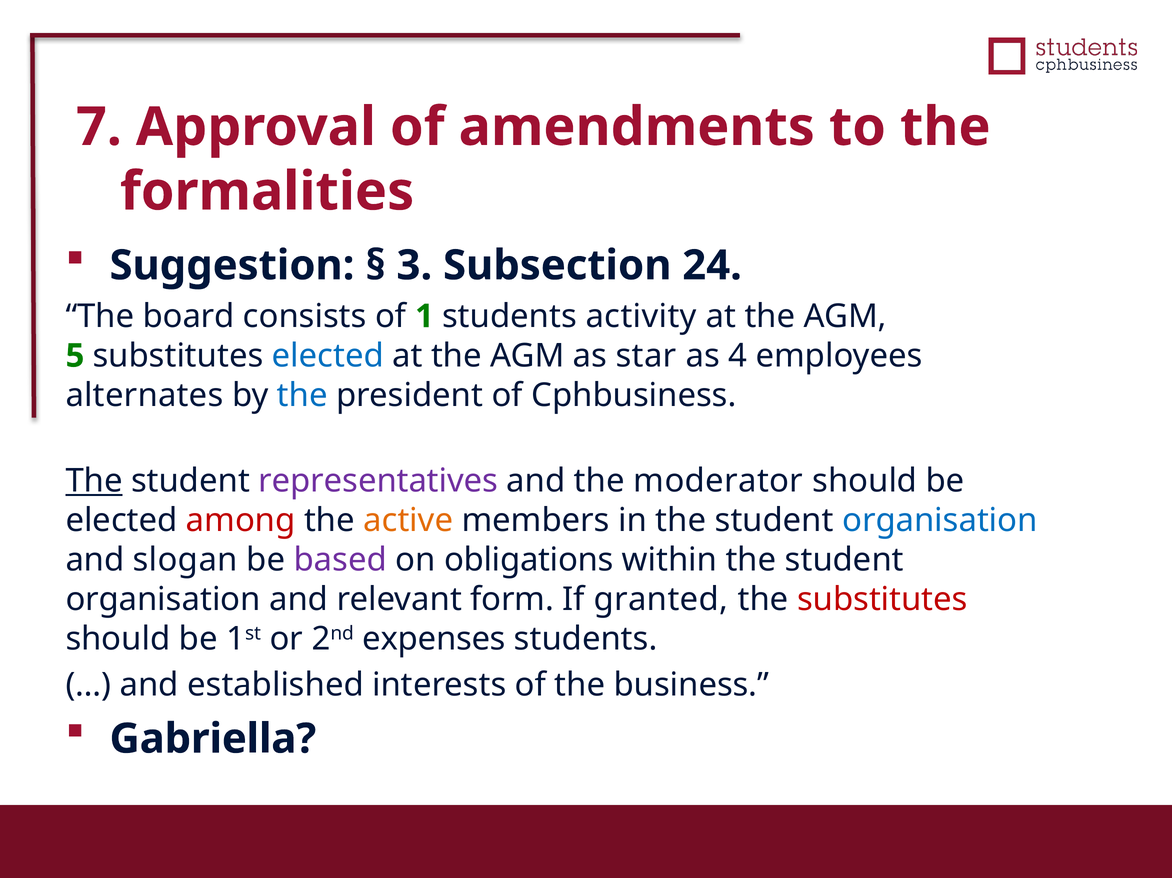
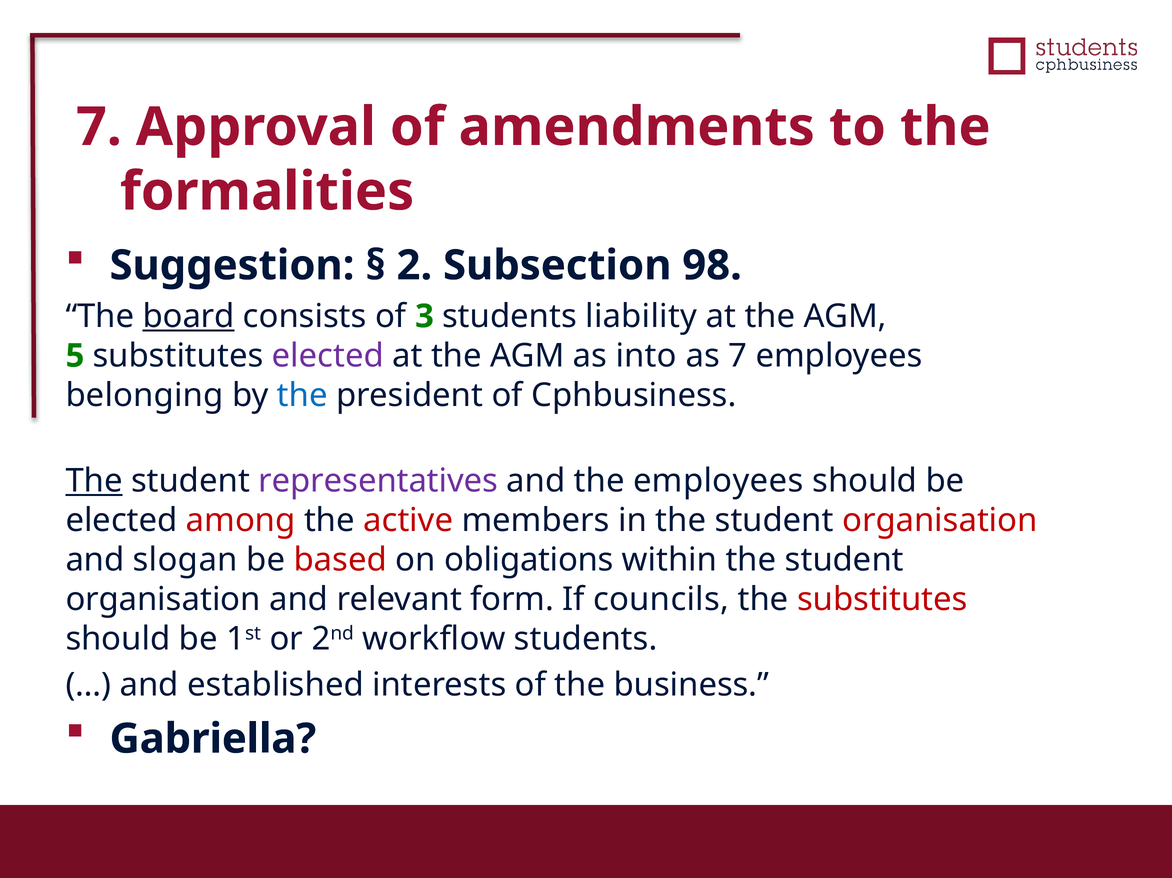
3: 3 -> 2 (414, 266)
24: 24 -> 98 (712, 266)
board underline: none -> present (189, 317)
1: 1 -> 3 (424, 317)
activity: activity -> liability (641, 317)
elected colour: blue -> purple (328, 356)
star: star -> into (646, 356)
as 4: 4 -> 7 (738, 356)
alternates: alternates -> belonging (145, 396)
the moderator: moderator -> employees (718, 481)
active colour: orange -> red (408, 521)
organisation colour: blue -> red (940, 521)
based colour: purple -> red (340, 560)
granted: granted -> councils (661, 600)
expenses: expenses -> workflow (434, 639)
